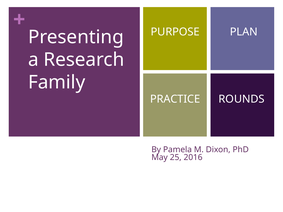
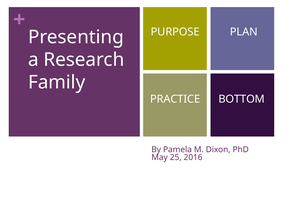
ROUNDS: ROUNDS -> BOTTOM (242, 99)
